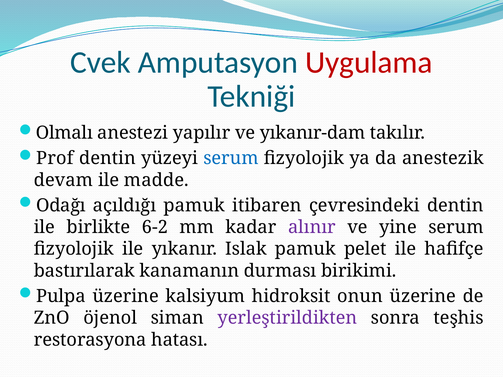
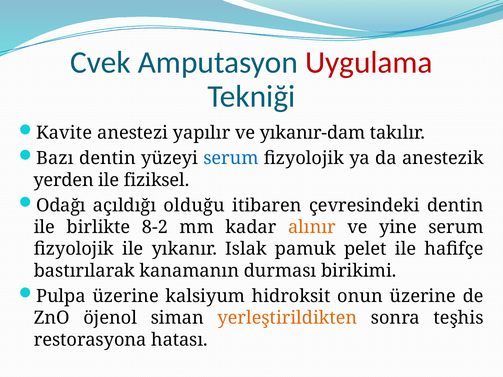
Olmalı: Olmalı -> Kavite (64, 133)
Prof: Prof -> Bazı (55, 158)
devam: devam -> yerden (64, 180)
madde: madde -> fiziksel (157, 180)
açıldığı pamuk: pamuk -> olduğu (194, 206)
6-2: 6-2 -> 8-2 (155, 227)
alınır colour: purple -> orange (312, 227)
yerleştirildikten colour: purple -> orange (287, 318)
